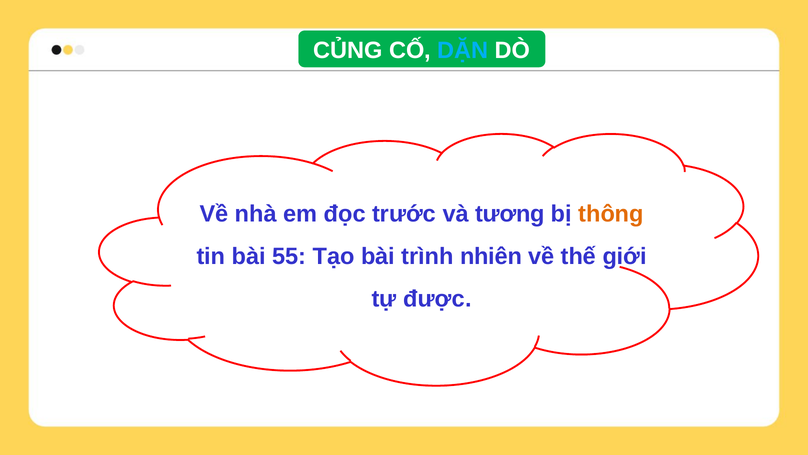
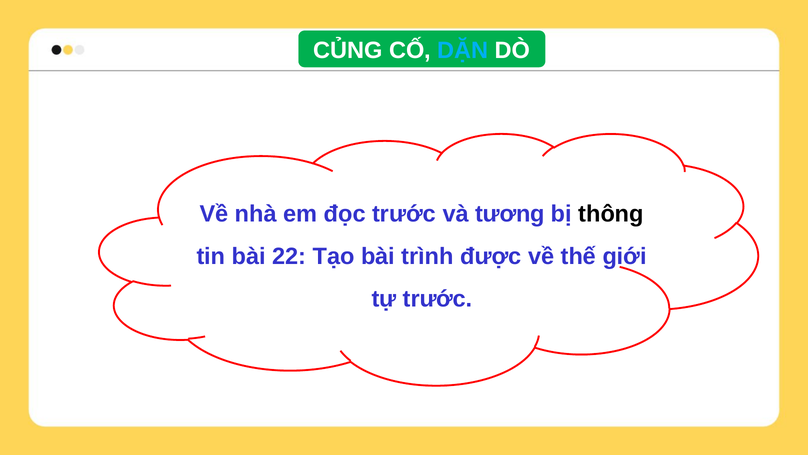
thông colour: orange -> black (611, 214)
55: 55 -> 22 (289, 256)
nhiên: nhiên -> được (491, 256)
tự được: được -> trước (438, 298)
